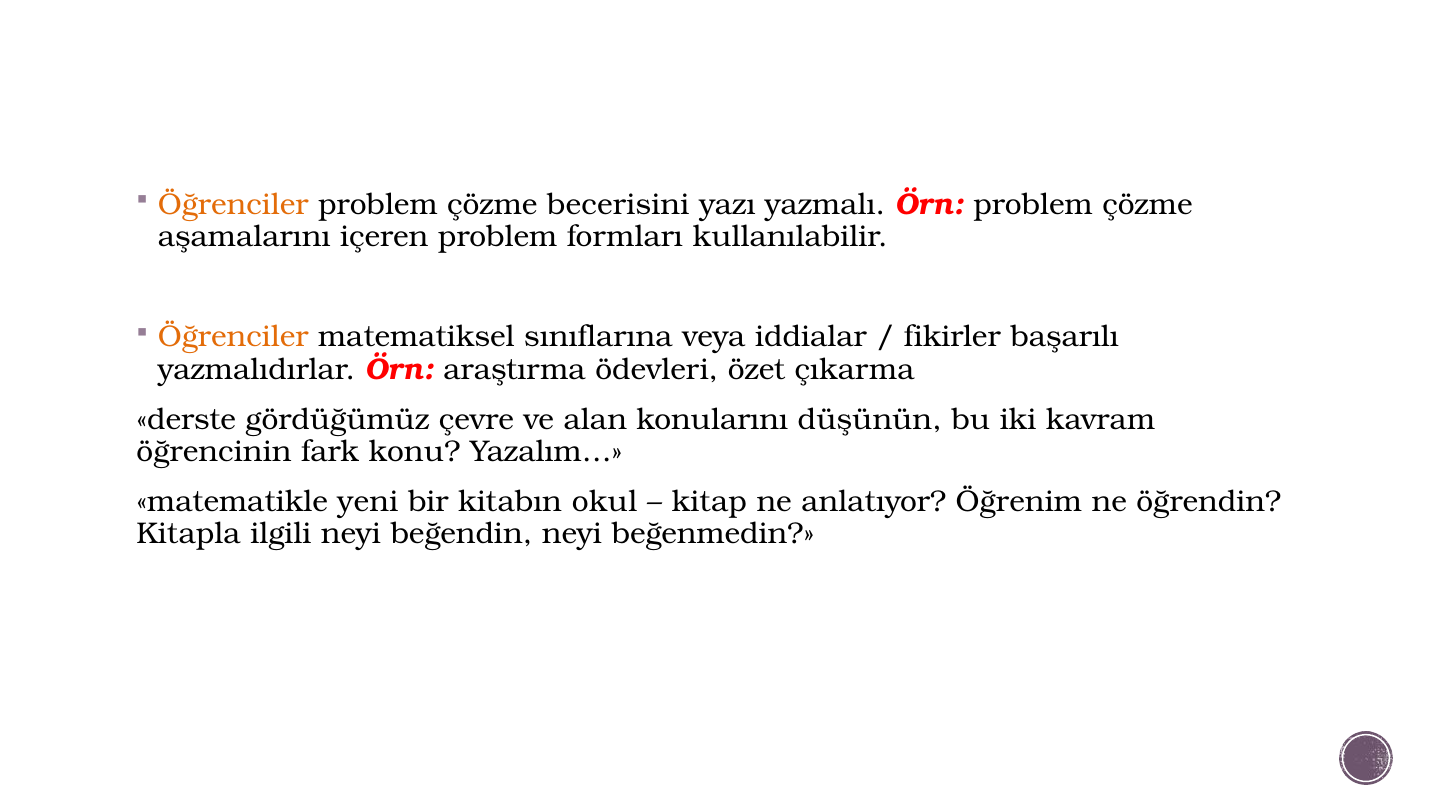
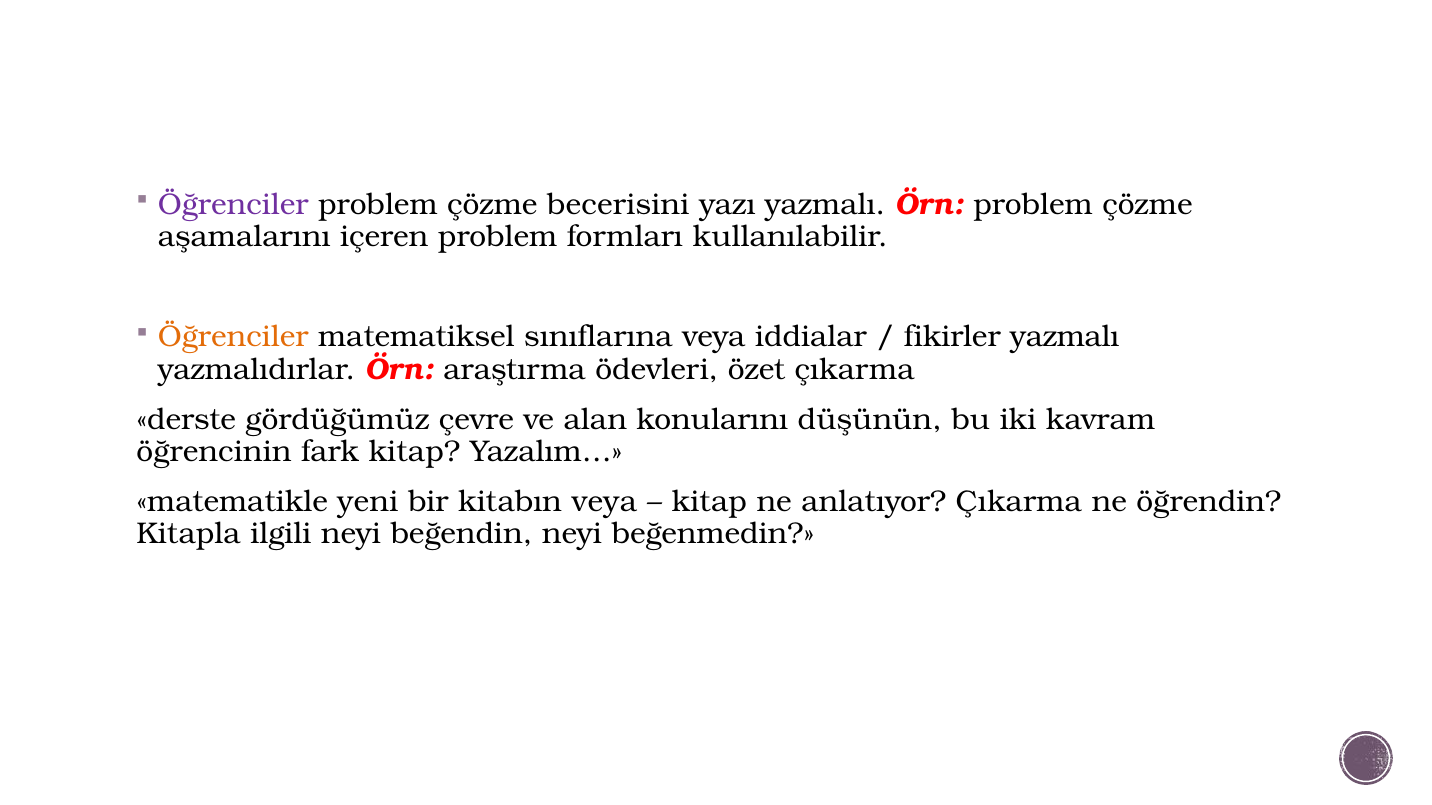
Öğrenciler colour: orange -> purple (233, 205)
fikirler başarılı: başarılı -> yazmalı (1065, 337)
fark konu: konu -> kitap (414, 452)
kitabın okul: okul -> veya (605, 502)
anlatıyor Öğrenim: Öğrenim -> Çıkarma (1019, 502)
